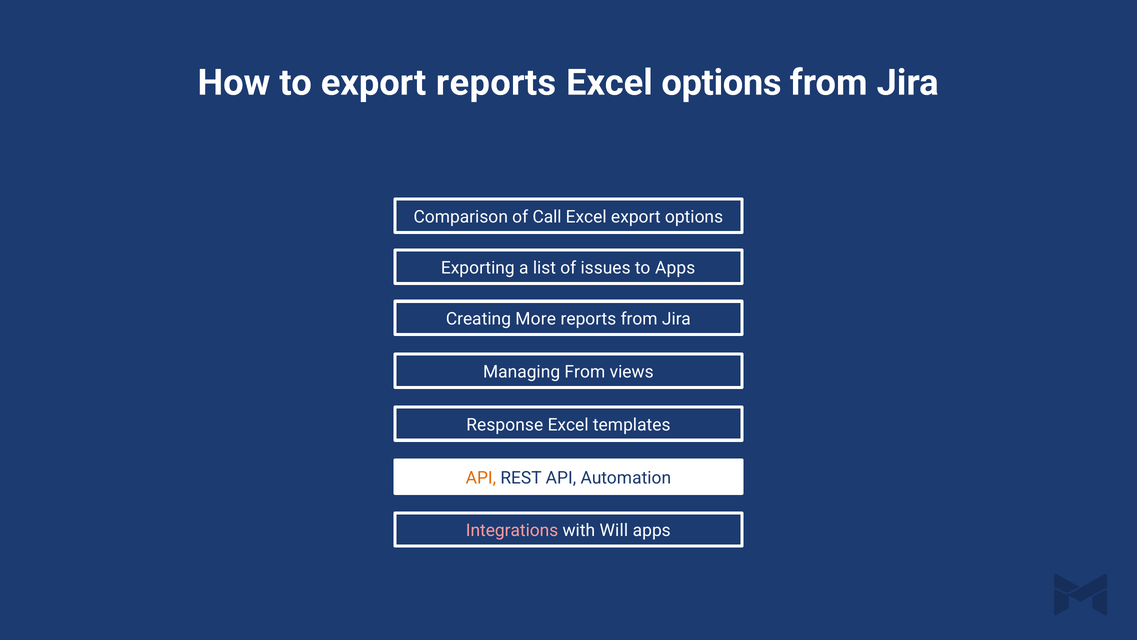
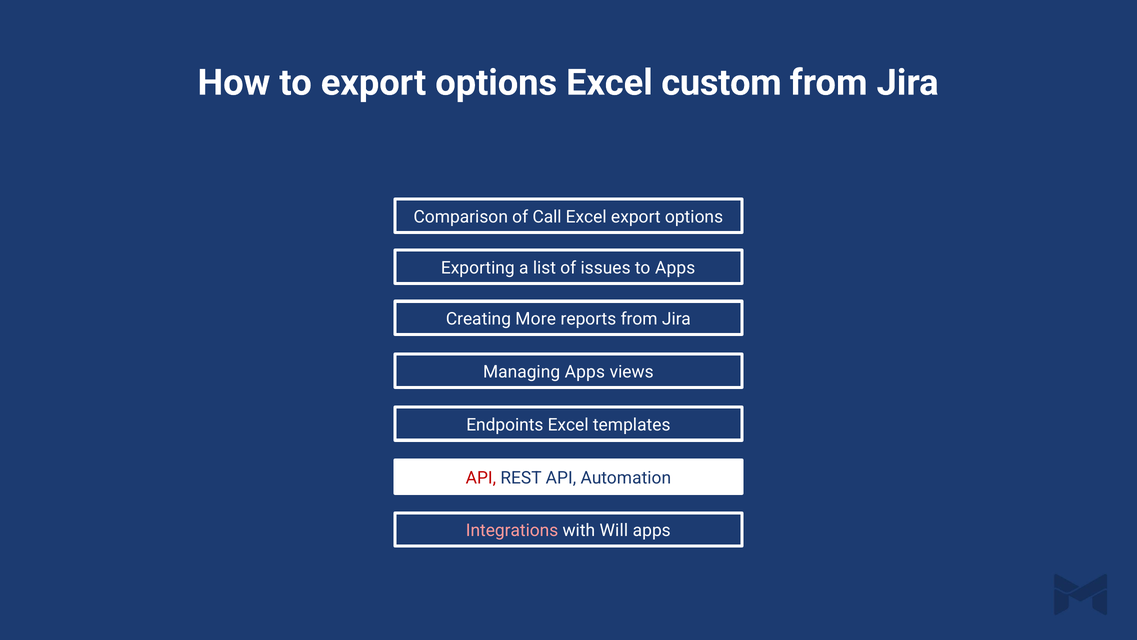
to export reports: reports -> options (496, 83)
Excel options: options -> custom (721, 83)
Managing From: From -> Apps (585, 372)
Response: Response -> Endpoints (505, 425)
API colour: orange -> red (481, 477)
